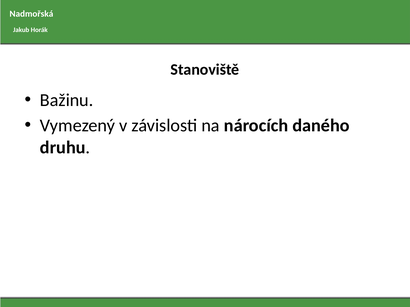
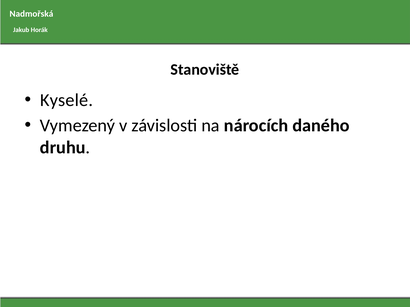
Bažinu: Bažinu -> Kyselé (67, 100)
